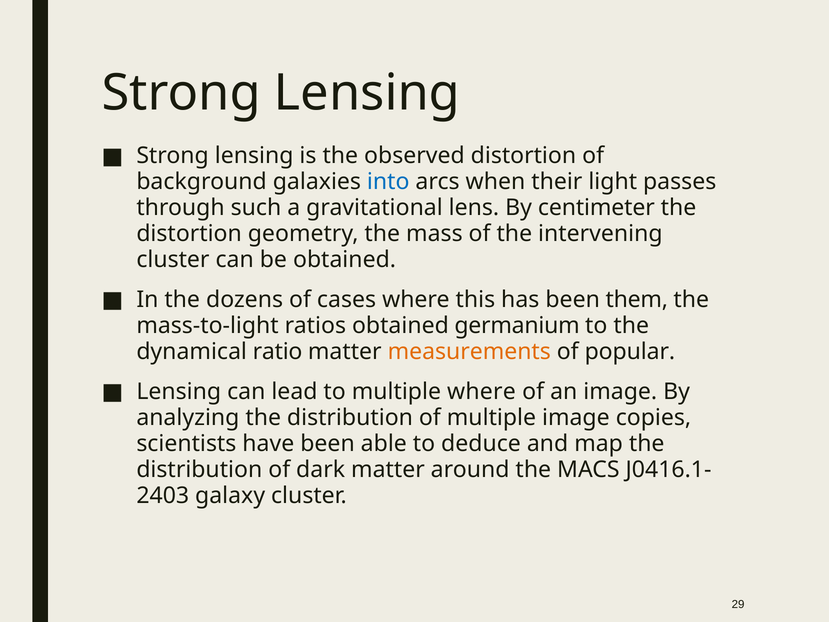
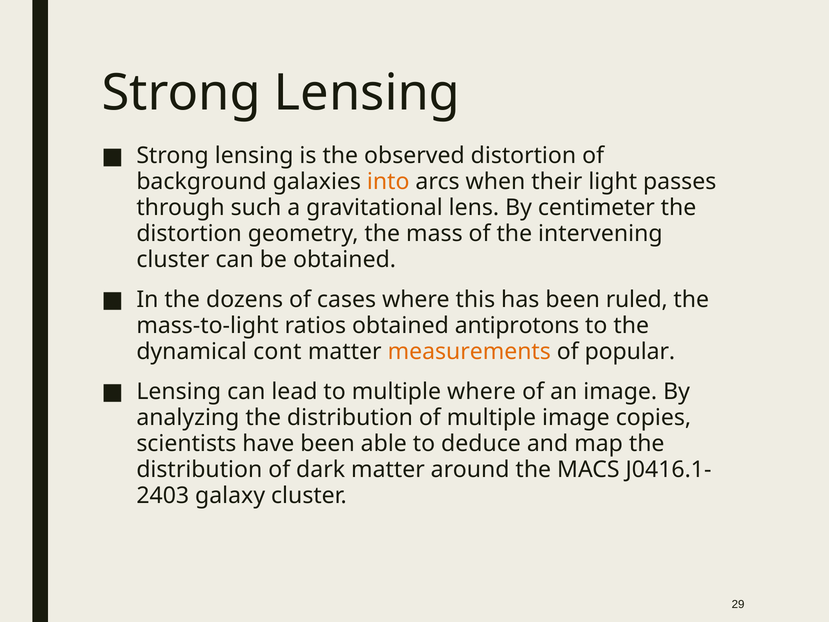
into colour: blue -> orange (388, 182)
them: them -> ruled (637, 299)
germanium: germanium -> antiprotons (517, 325)
ratio: ratio -> cont (277, 351)
